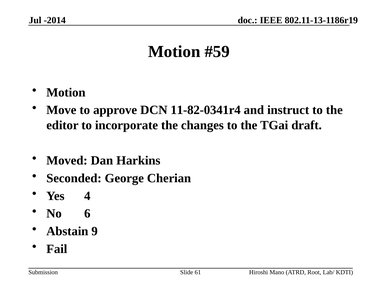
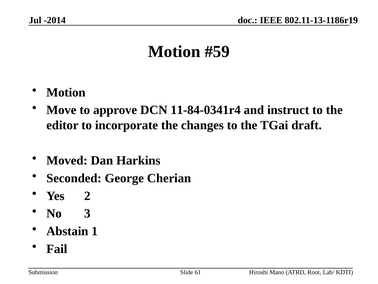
11-82-0341r4: 11-82-0341r4 -> 11-84-0341r4 (206, 110)
4: 4 -> 2 (87, 196)
6: 6 -> 3 (87, 213)
9: 9 -> 1 (95, 231)
